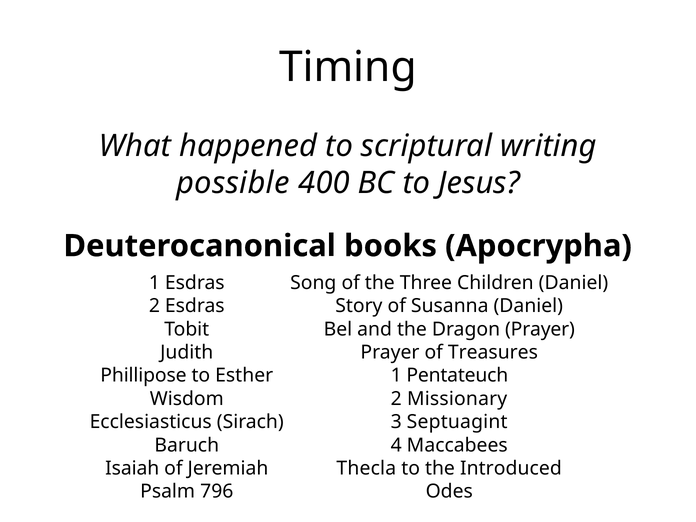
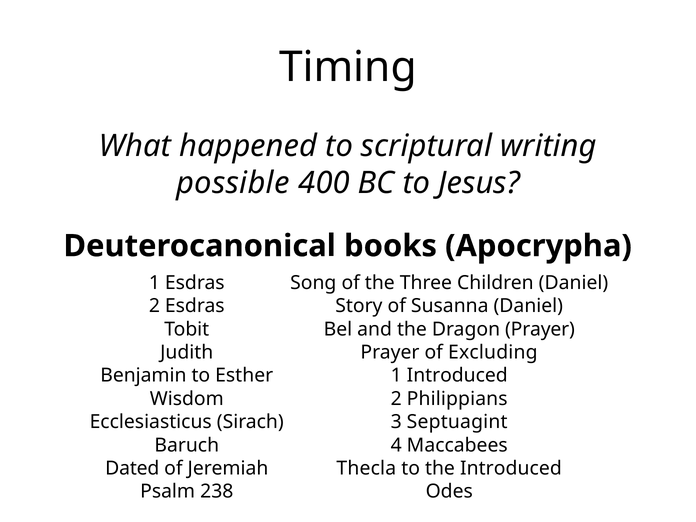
Treasures: Treasures -> Excluding (493, 352)
Phillipose: Phillipose -> Benjamin (143, 376)
1 Pentateuch: Pentateuch -> Introduced (457, 376)
Missionary: Missionary -> Philippians (457, 399)
Isaiah: Isaiah -> Dated (132, 468)
796: 796 -> 238 (217, 492)
